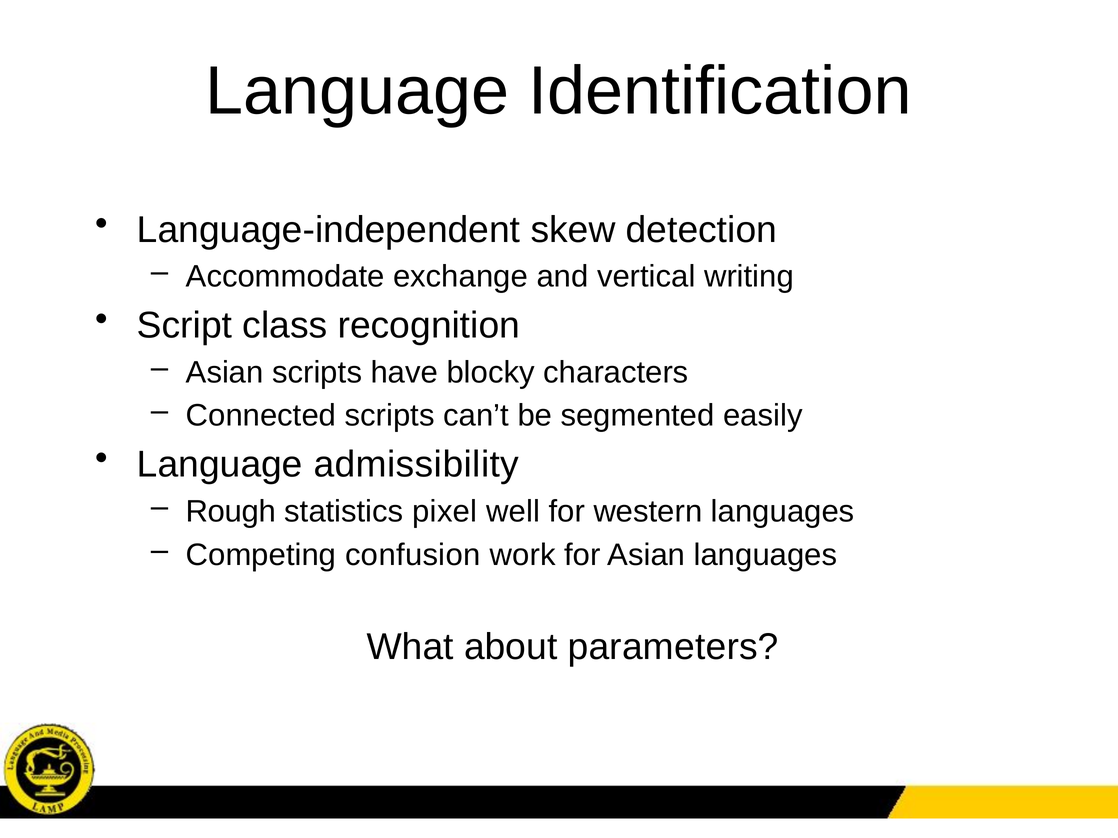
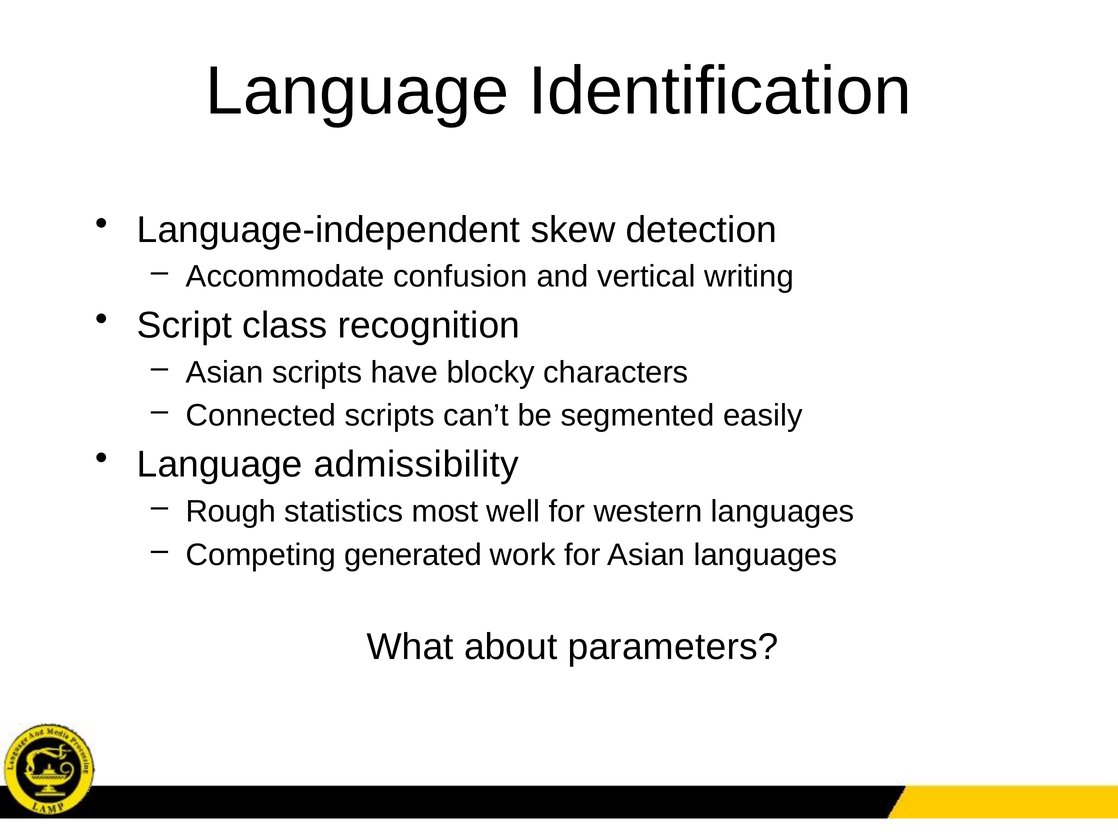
exchange: exchange -> confusion (460, 277)
pixel: pixel -> most (445, 512)
confusion: confusion -> generated (413, 555)
